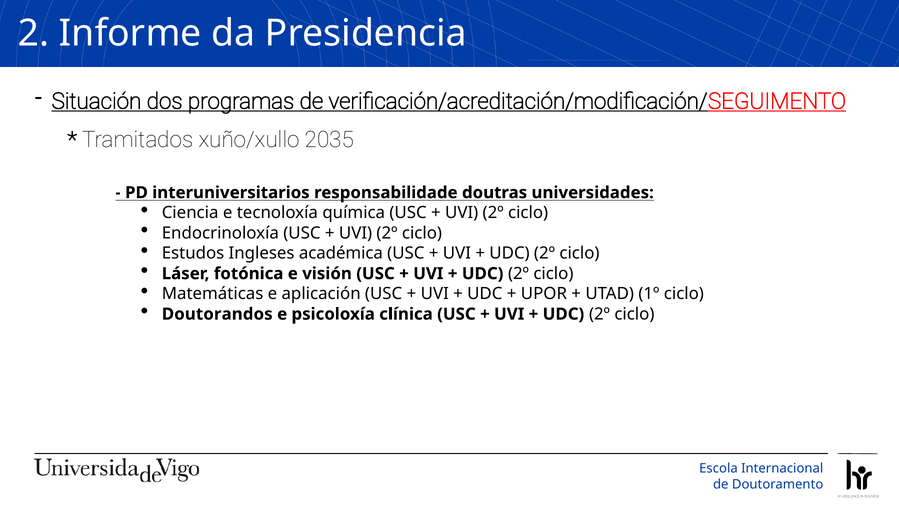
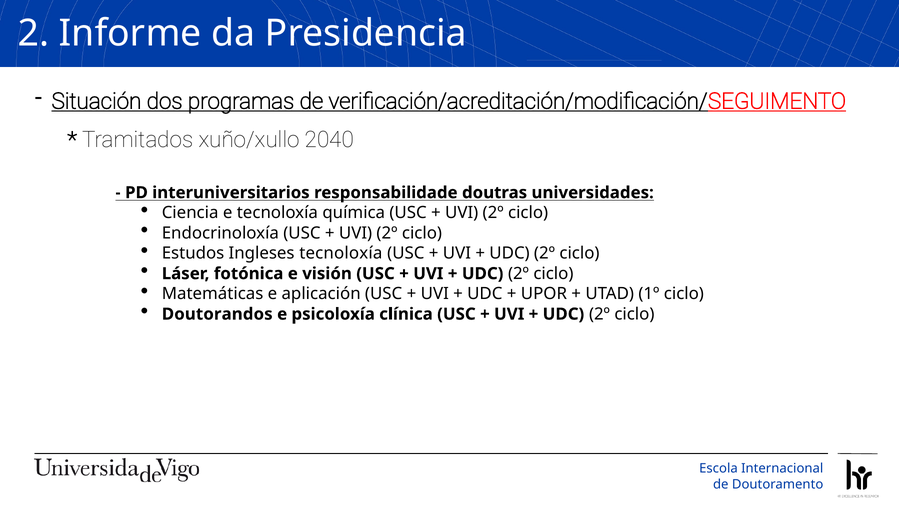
2035: 2035 -> 2040 (329, 140)
Ingleses académica: académica -> tecnoloxía (341, 253)
